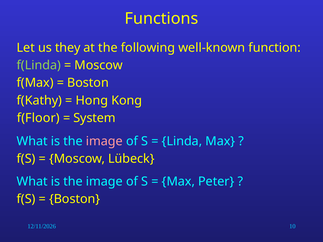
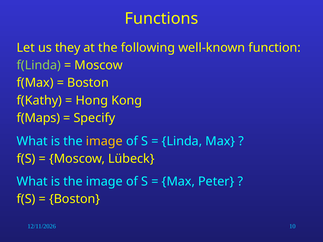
f(Floor: f(Floor -> f(Maps (38, 118)
System: System -> Specify (94, 118)
image colour: pink -> yellow (104, 141)
